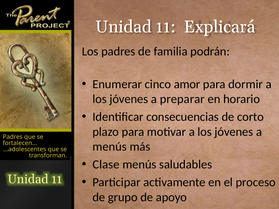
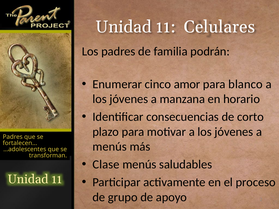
Explicará: Explicará -> Celulares (220, 27)
dormir: dormir -> blanco (245, 84)
preparar: preparar -> manzana (182, 99)
